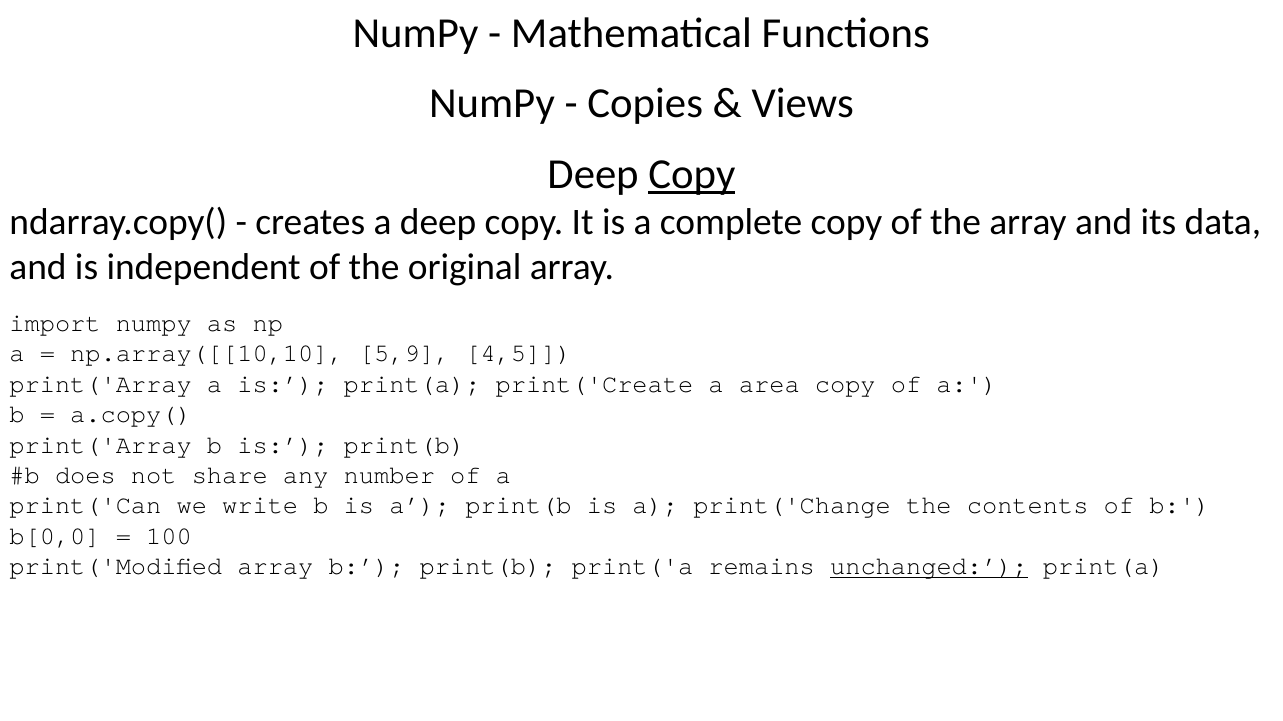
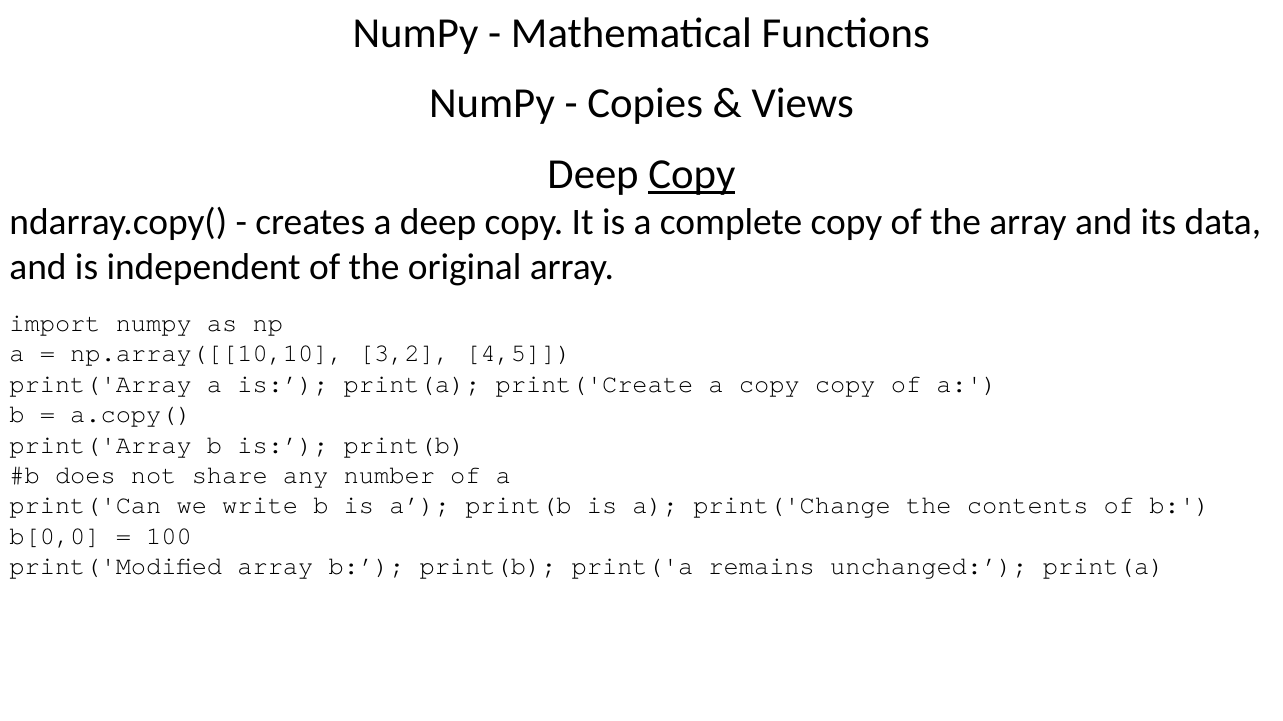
5,9: 5,9 -> 3,2 (405, 354)
a area: area -> copy (769, 384)
unchanged underline: present -> none (929, 567)
